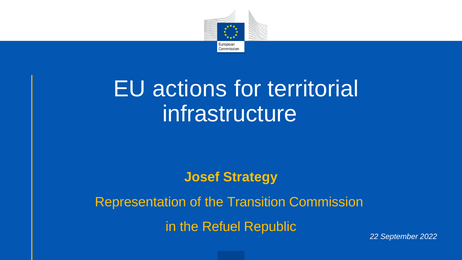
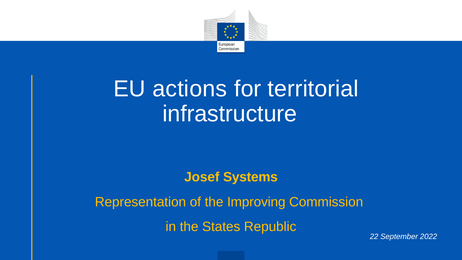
Strategy: Strategy -> Systems (250, 177)
Transition: Transition -> Improving (256, 202)
Refuel: Refuel -> States (221, 227)
